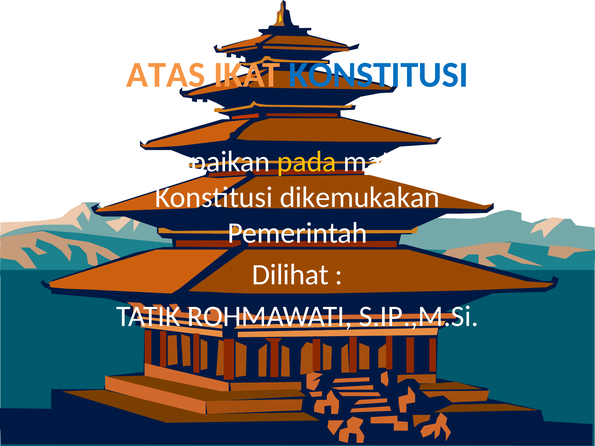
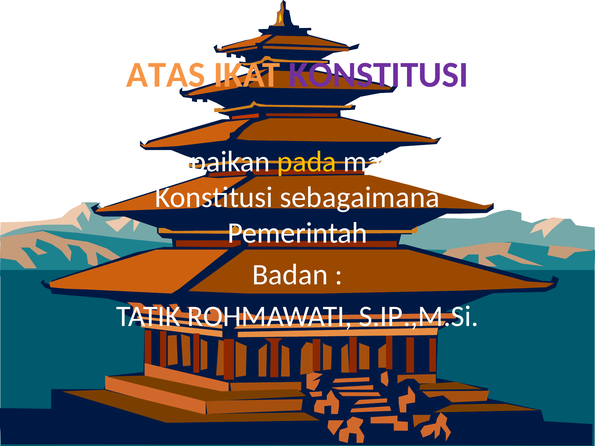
KONSTITUSI colour: blue -> purple (378, 75)
dikemukakan: dikemukakan -> sebagaimana (360, 197)
Dilihat: Dilihat -> Badan (290, 275)
